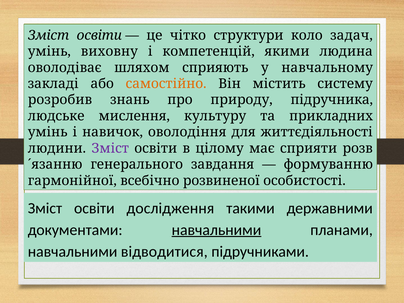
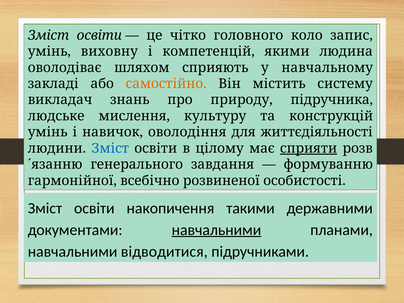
структури: структури -> головного (248, 35)
задач: задач -> запис (352, 35)
розробив: розробив -> викладач (60, 100)
прикладних: прикладних -> конструкцій (331, 116)
Зміст colour: purple -> blue (110, 148)
сприяти underline: none -> present (309, 148)
дослідження: дослідження -> накопичення (170, 208)
